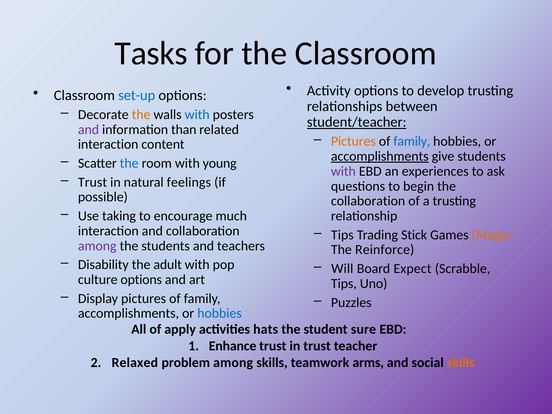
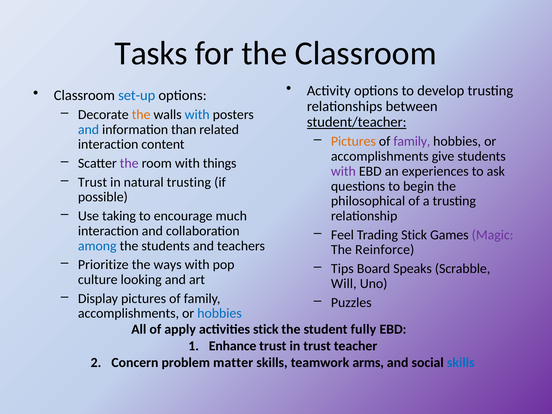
and colour: purple -> blue (89, 129)
family colour: blue -> purple (412, 141)
accomplishments underline: present -> none (380, 156)
the colour: blue -> purple (129, 163)
young: young -> things (220, 163)
natural feelings: feelings -> trusting (189, 182)
collaboration: collaboration -> philosophical (368, 201)
Tips: Tips -> Feel (342, 235)
Magic colour: orange -> purple (493, 235)
among colour: purple -> blue (97, 246)
Disability: Disability -> Prioritize (103, 265)
adult: adult -> ways (168, 265)
Will: Will -> Tips (342, 269)
Expect: Expect -> Speaks (413, 269)
culture options: options -> looking (141, 280)
Tips: Tips -> Will (344, 284)
activities hats: hats -> stick (266, 329)
sure: sure -> fully (363, 329)
Relaxed: Relaxed -> Concern (135, 362)
problem among: among -> matter (233, 362)
skills colour: orange -> blue (461, 362)
